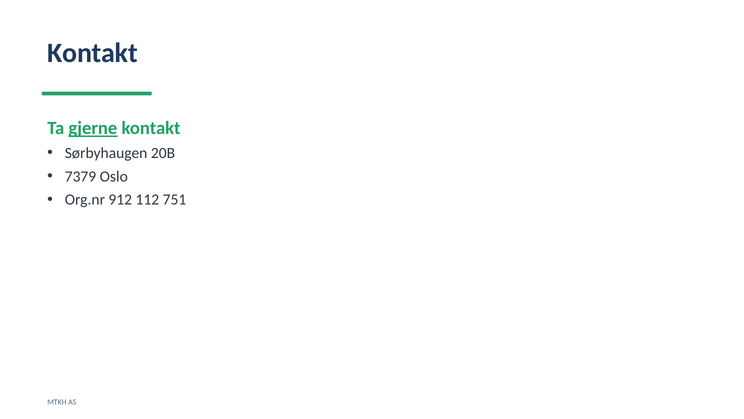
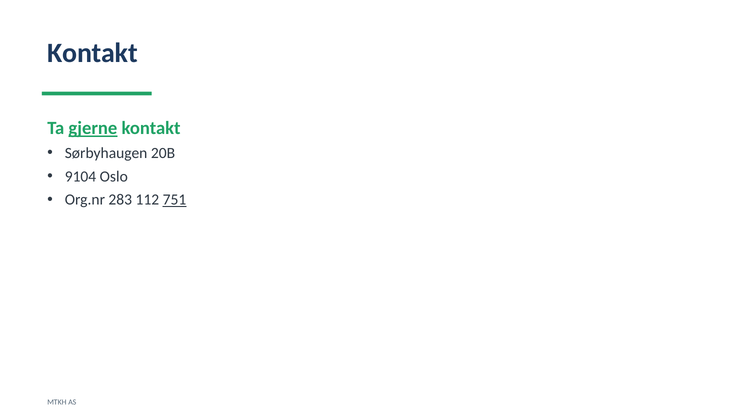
7379: 7379 -> 9104 (80, 176)
912: 912 -> 283 (120, 200)
751 underline: none -> present (175, 200)
